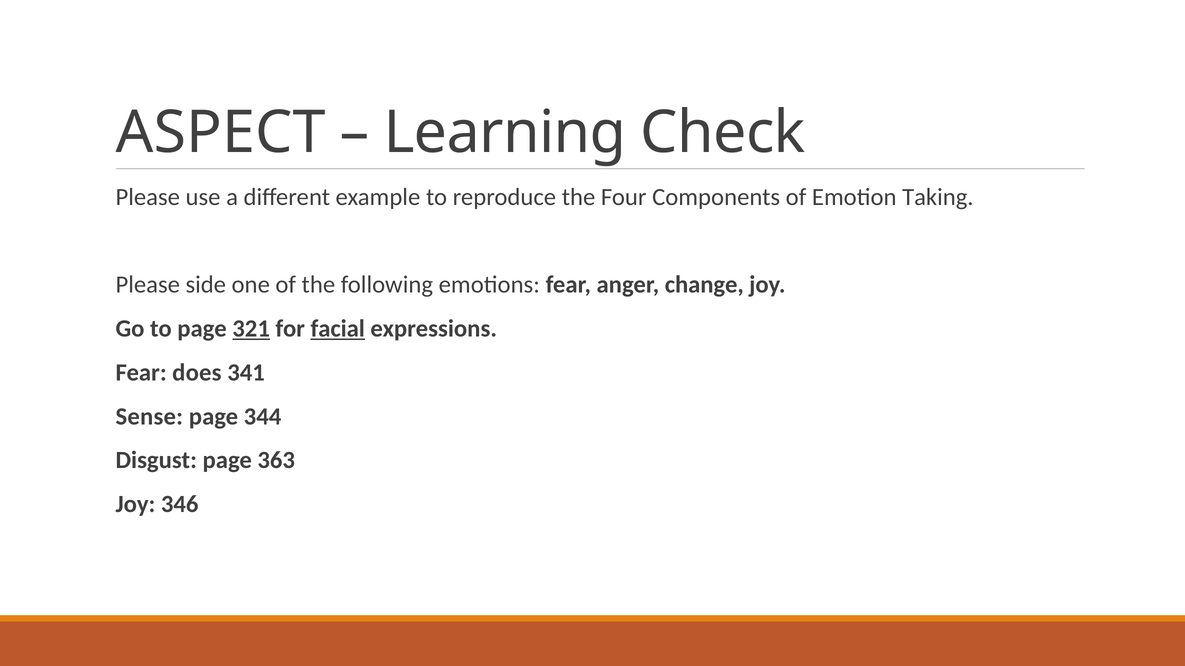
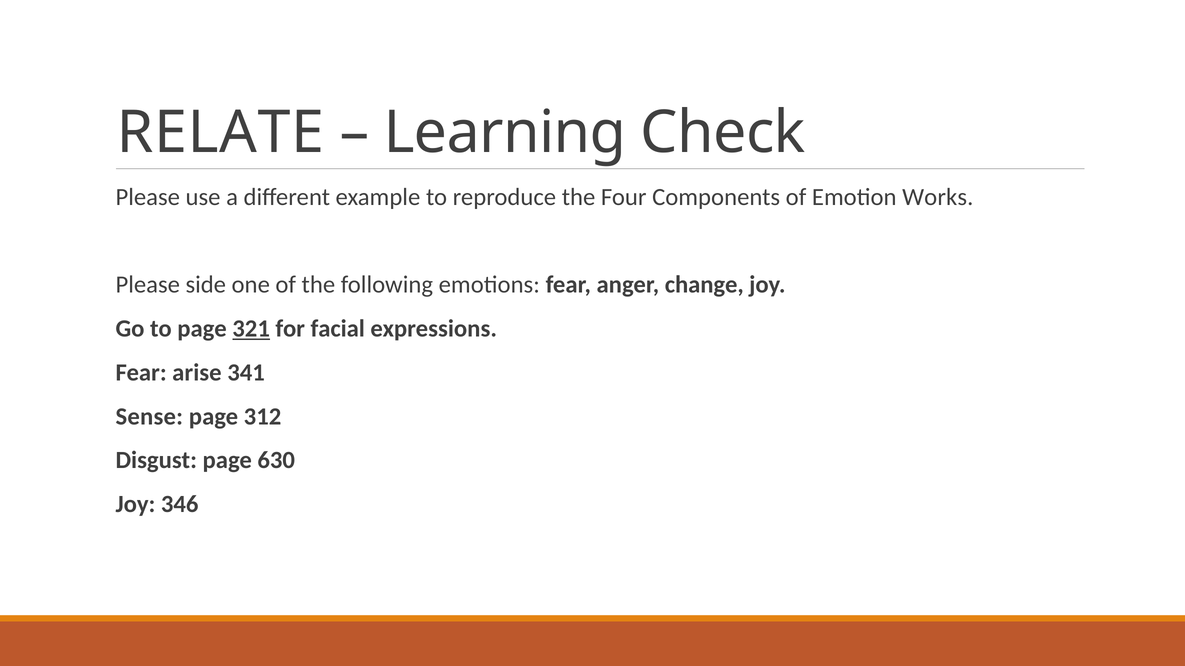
ASPECT: ASPECT -> RELATE (220, 133)
Taking: Taking -> Works (938, 197)
facial underline: present -> none (338, 329)
does: does -> arise (197, 373)
344: 344 -> 312 (263, 417)
363: 363 -> 630 (276, 461)
